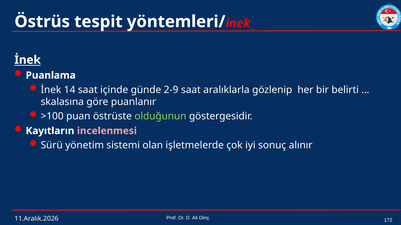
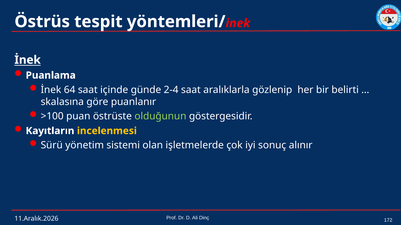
14: 14 -> 64 (70, 90)
2-9: 2-9 -> 2-4 (171, 90)
incelenmesi colour: pink -> yellow (107, 131)
